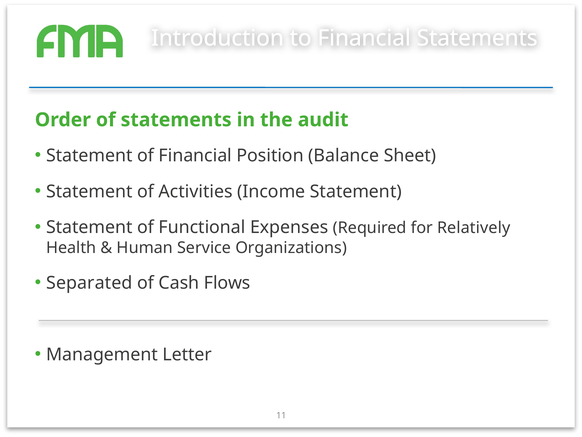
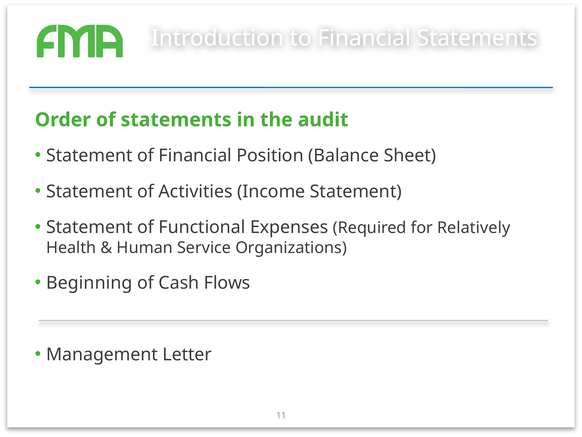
Separated: Separated -> Beginning (89, 282)
